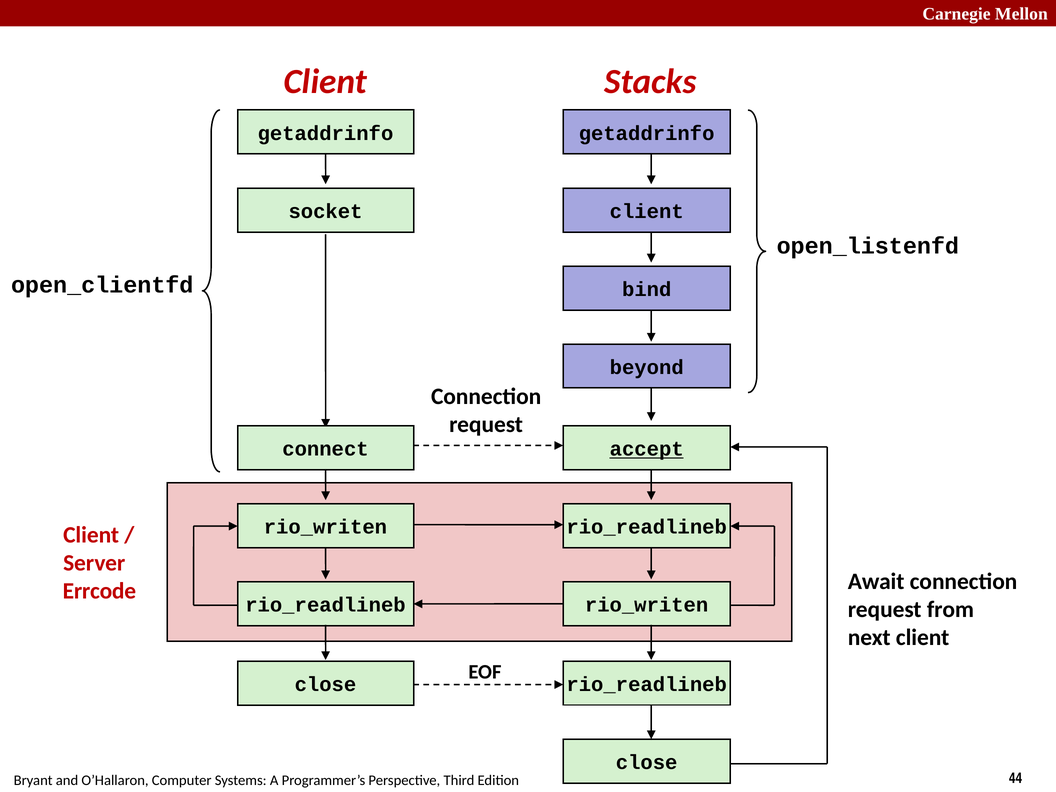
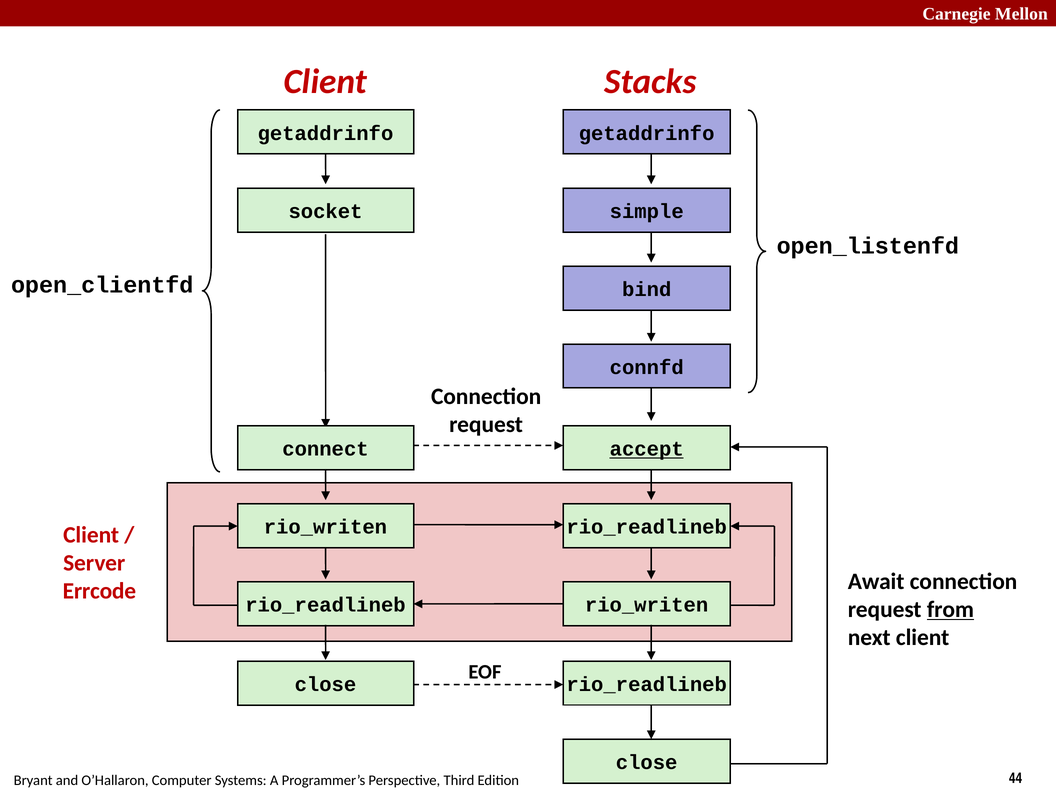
socket client: client -> simple (647, 212)
beyond: beyond -> connfd (647, 367)
from underline: none -> present (950, 609)
